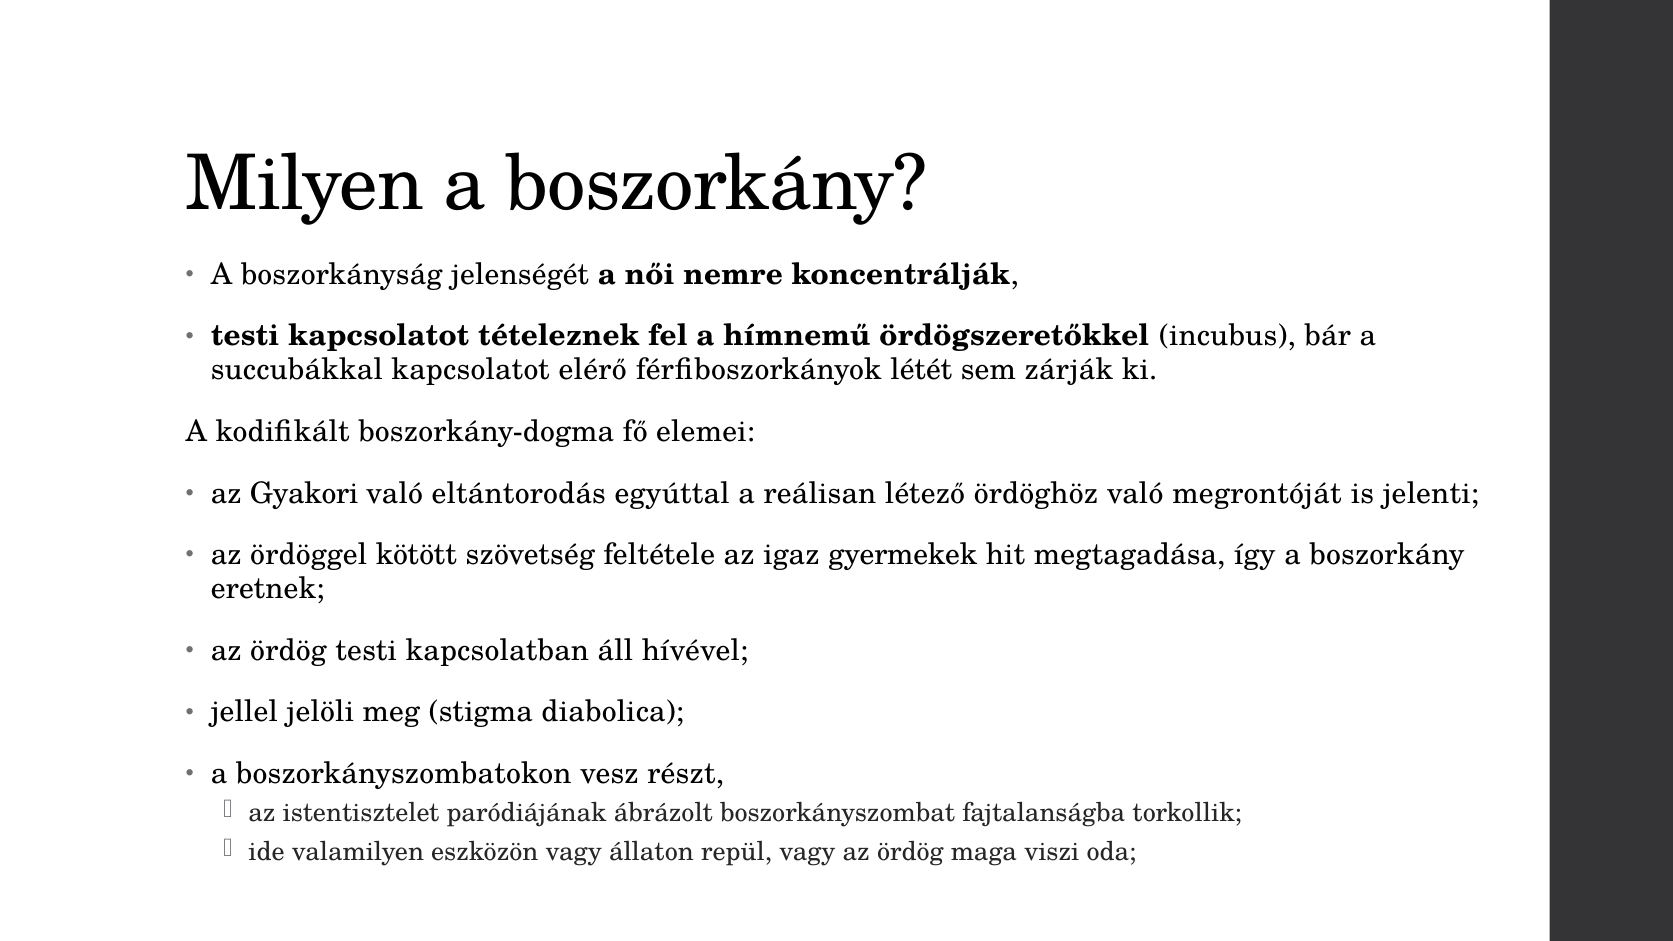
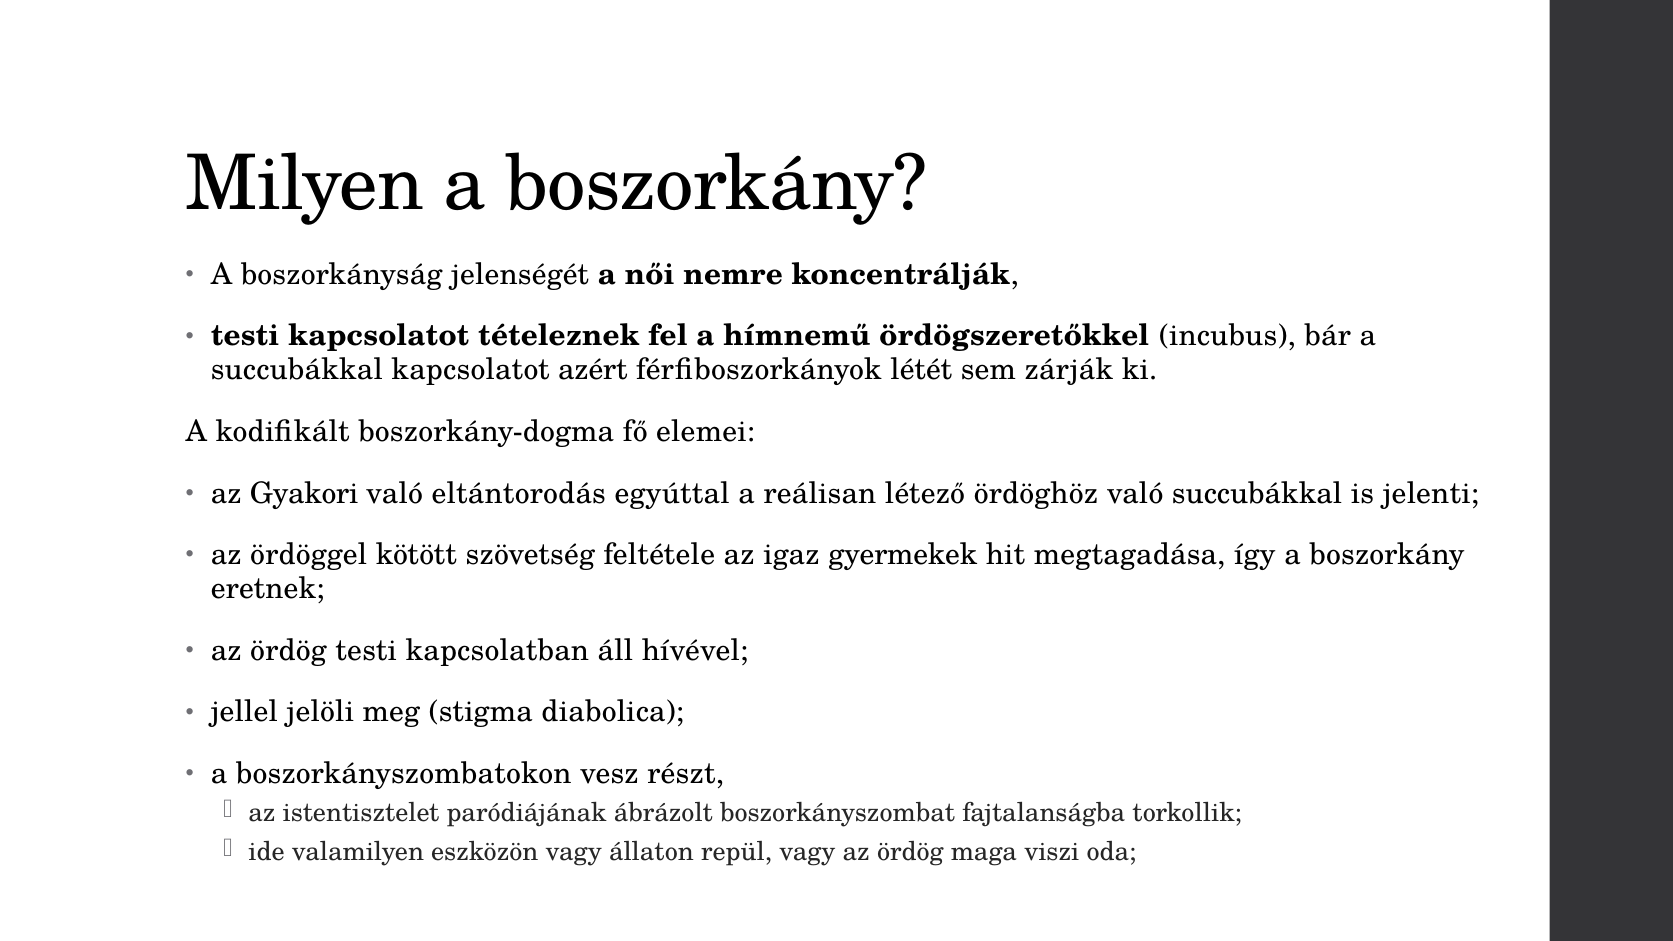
elérő: elérő -> azért (593, 370)
való megrontóját: megrontóját -> succubákkal (1257, 493)
